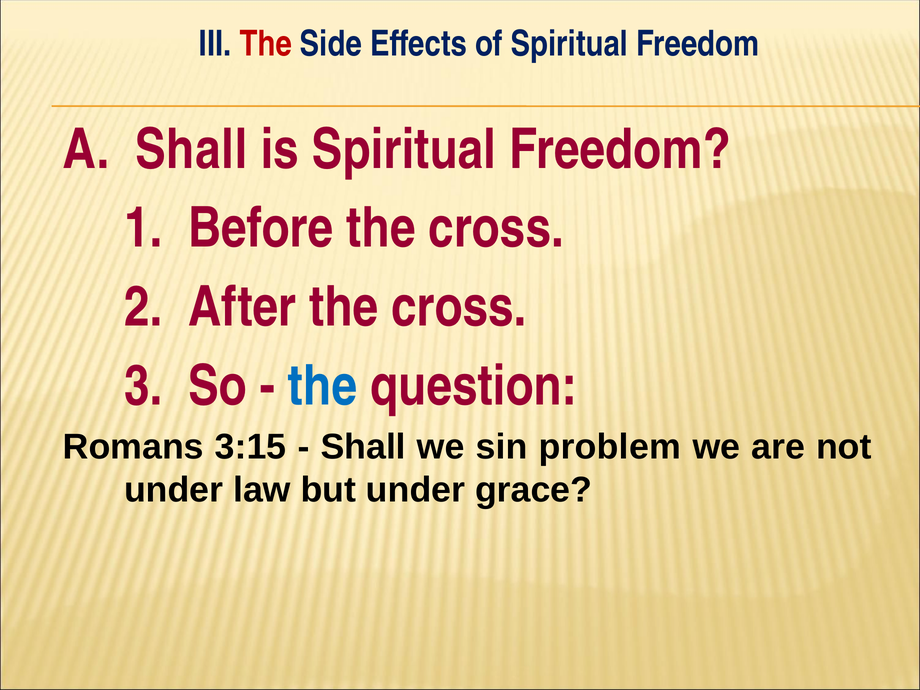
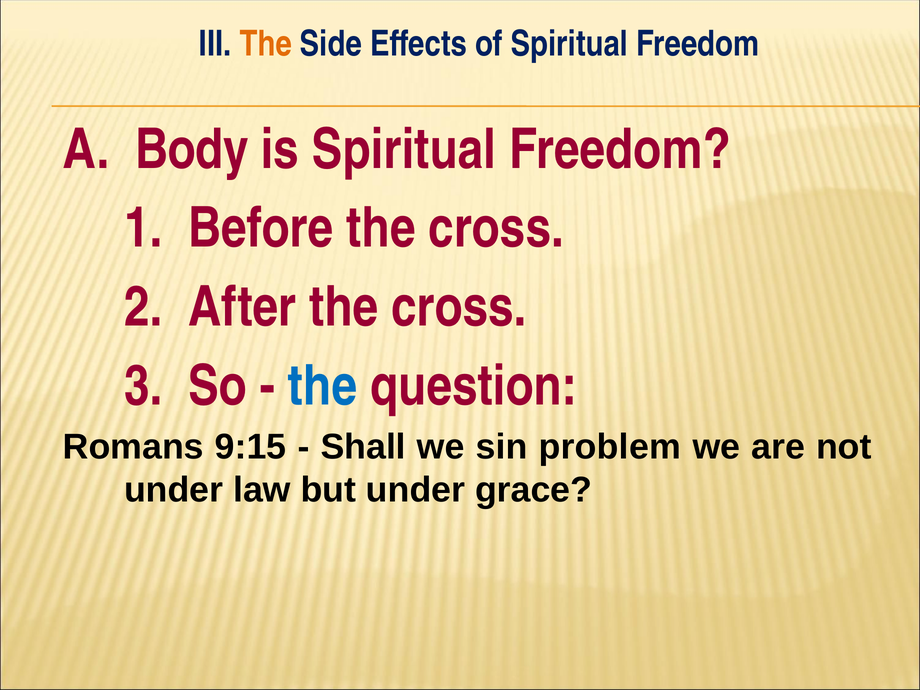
The colour: red -> orange (266, 44)
A Shall: Shall -> Body (192, 150)
3:15: 3:15 -> 9:15 (251, 447)
